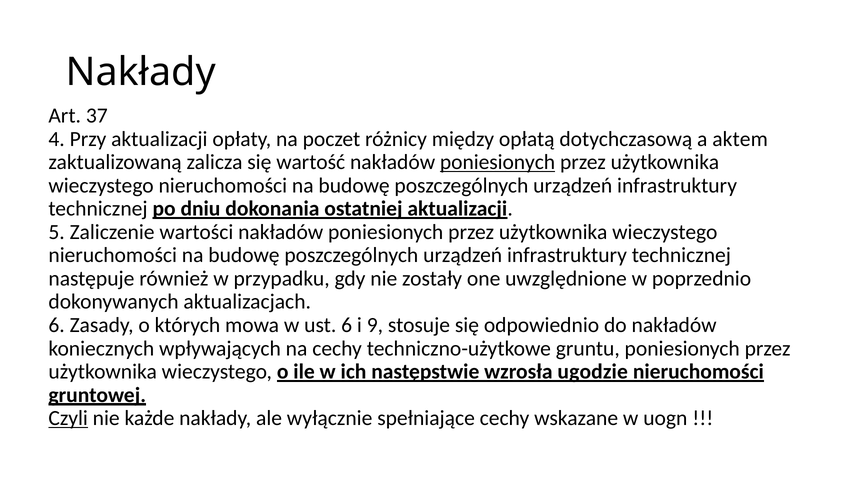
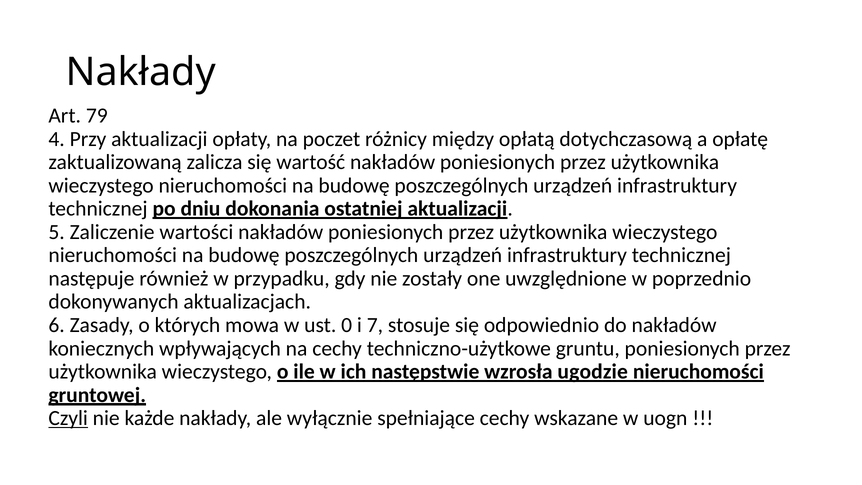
37: 37 -> 79 (97, 116)
aktem: aktem -> opłatę (740, 139)
poniesionych underline: present -> none (498, 162)
ust 6: 6 -> 0 (347, 325)
9: 9 -> 7 (375, 325)
